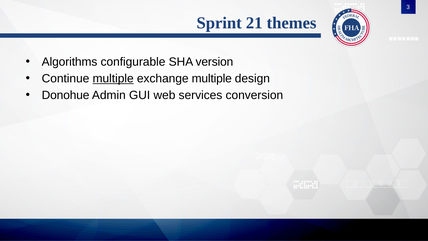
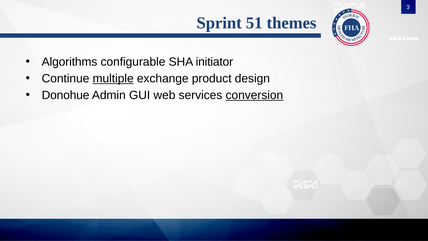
21: 21 -> 51 (254, 23)
version: version -> initiator (214, 62)
exchange multiple: multiple -> product (212, 79)
conversion underline: none -> present (254, 95)
